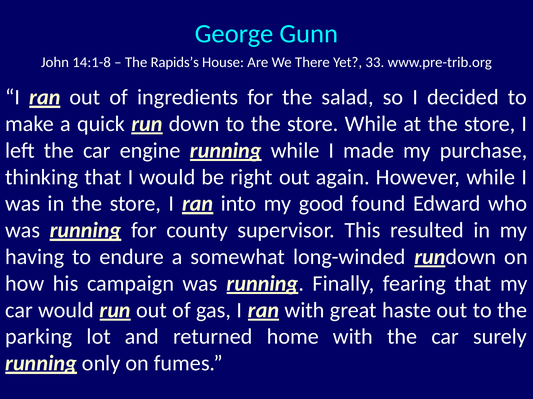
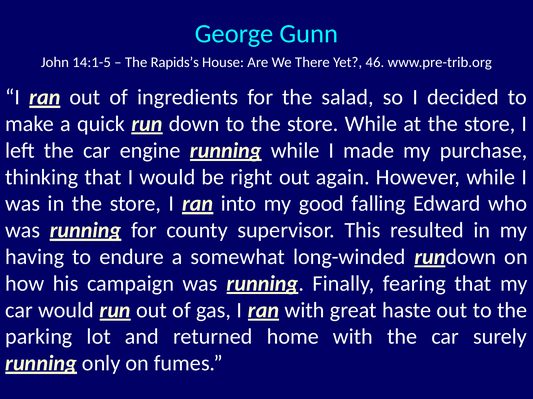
14:1-8: 14:1-8 -> 14:1-5 (92, 62)
33: 33 -> 46 (375, 62)
found: found -> falling (379, 204)
